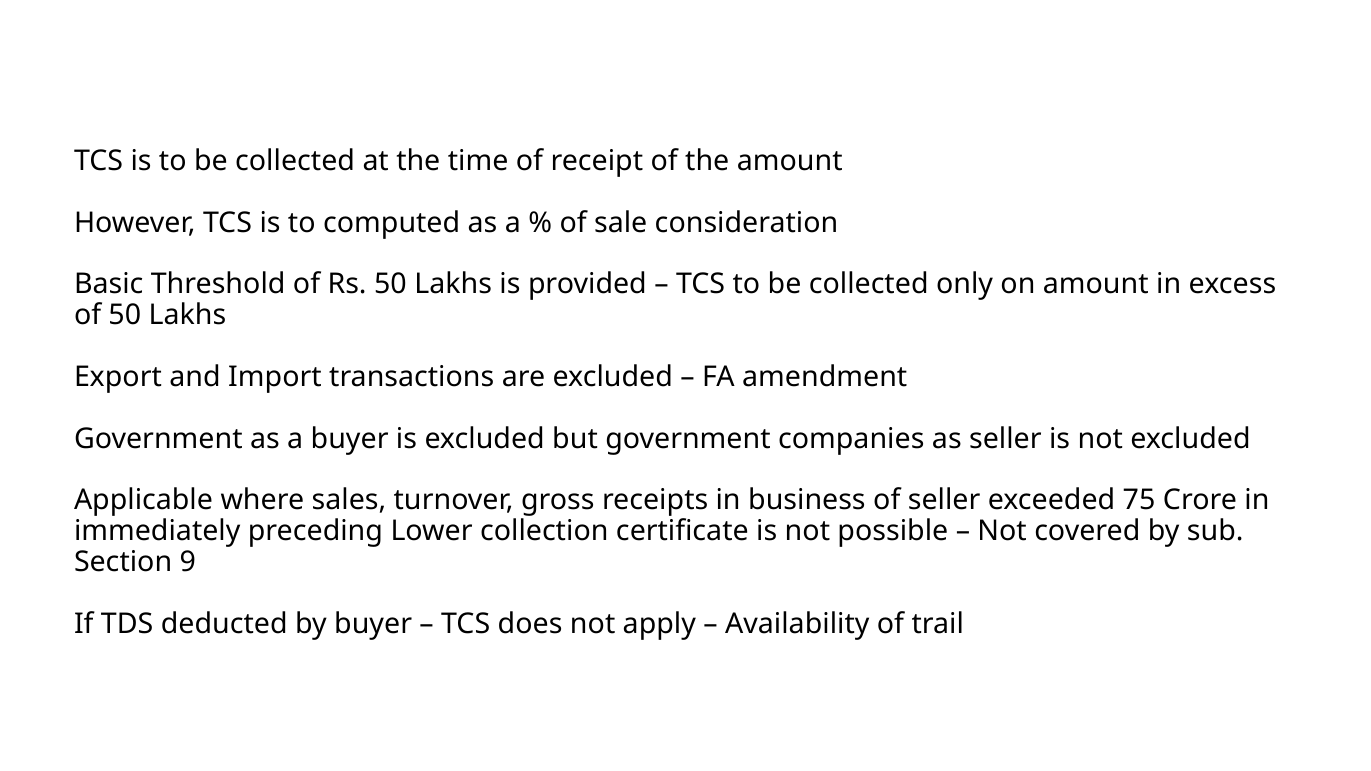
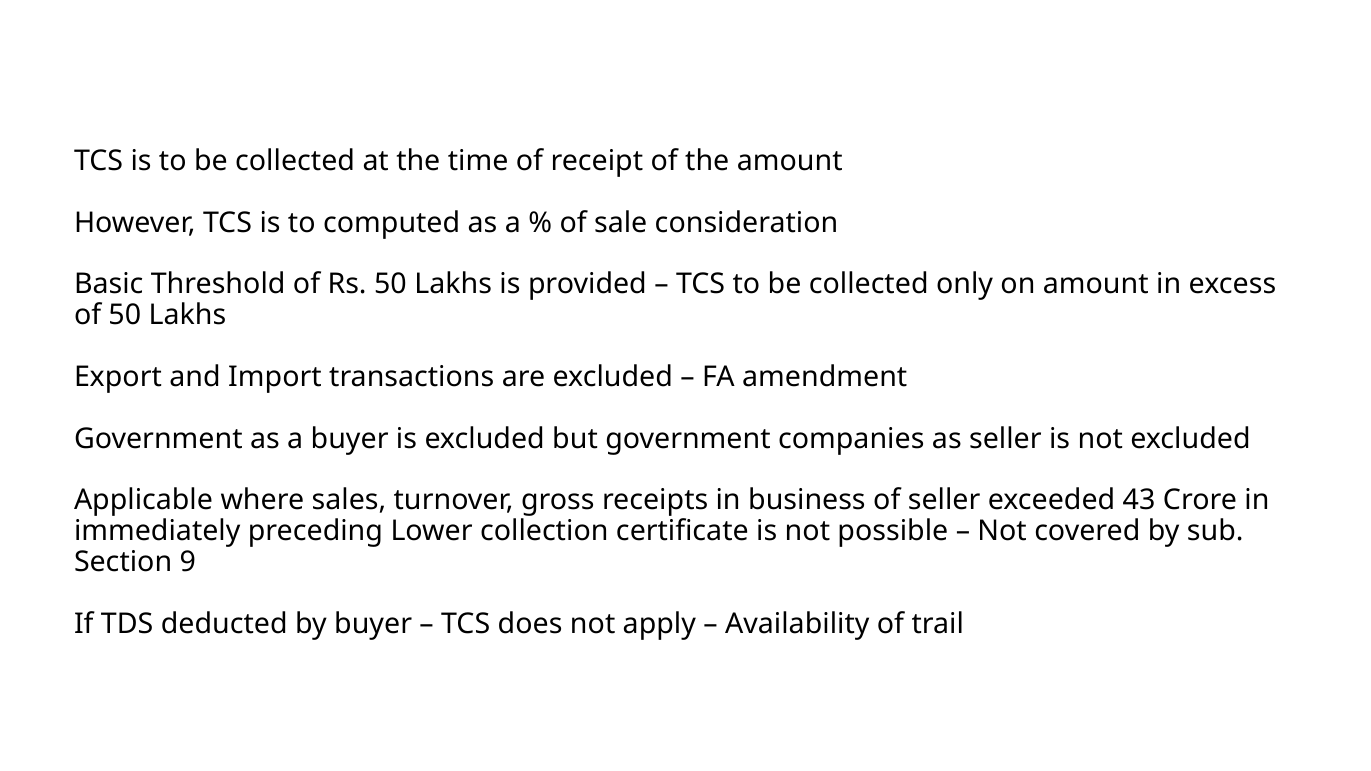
75: 75 -> 43 (1139, 501)
